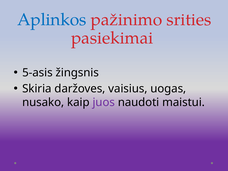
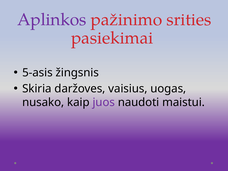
Aplinkos colour: blue -> purple (52, 20)
